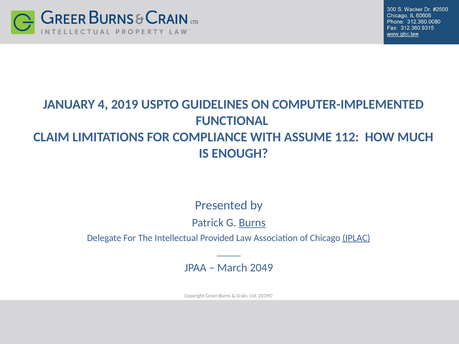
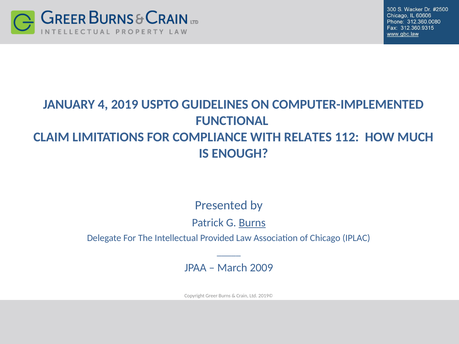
ASSUME: ASSUME -> RELATES (308, 137)
IPLAC underline: present -> none (356, 238)
2049: 2049 -> 2009 (261, 268)
